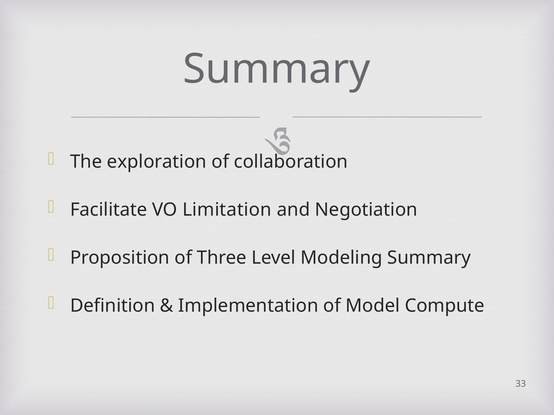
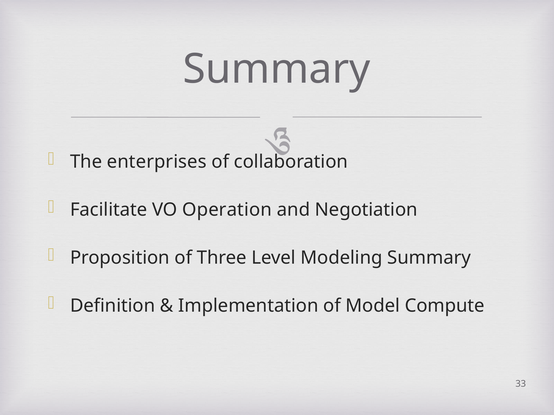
exploration: exploration -> enterprises (157, 162)
Limitation: Limitation -> Operation (227, 210)
